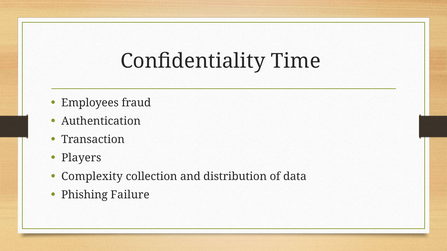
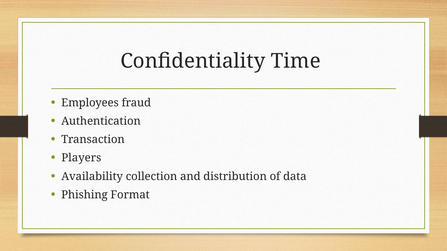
Complexity: Complexity -> Availability (92, 177)
Failure: Failure -> Format (130, 195)
